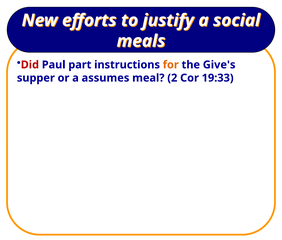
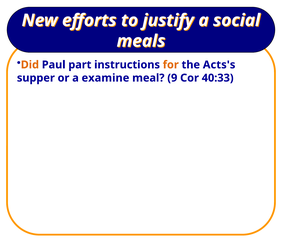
Did colour: red -> orange (30, 65)
Give's: Give's -> Acts's (219, 65)
assumes: assumes -> examine (105, 78)
2: 2 -> 9 (172, 78)
19:33: 19:33 -> 40:33 (218, 78)
